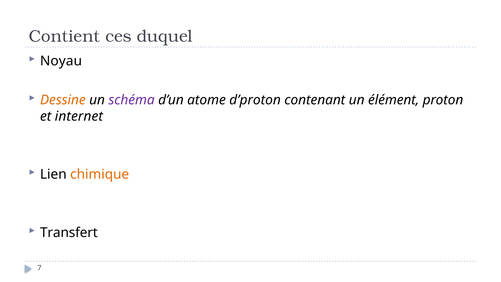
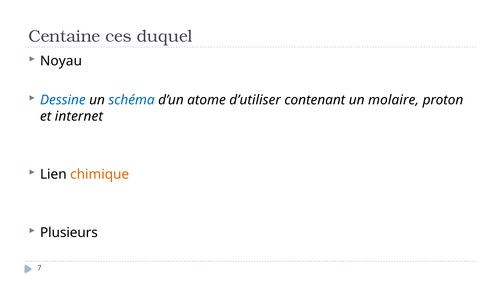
Contient: Contient -> Centaine (64, 36)
Dessine colour: orange -> blue (63, 100)
schéma colour: purple -> blue (132, 100)
d’proton: d’proton -> d’utiliser (255, 100)
élément: élément -> molaire (394, 100)
Transfert: Transfert -> Plusieurs (69, 233)
